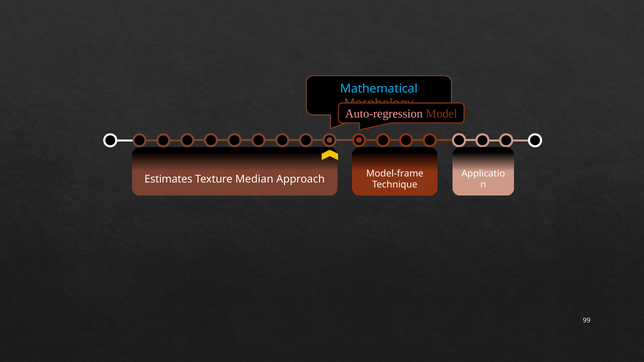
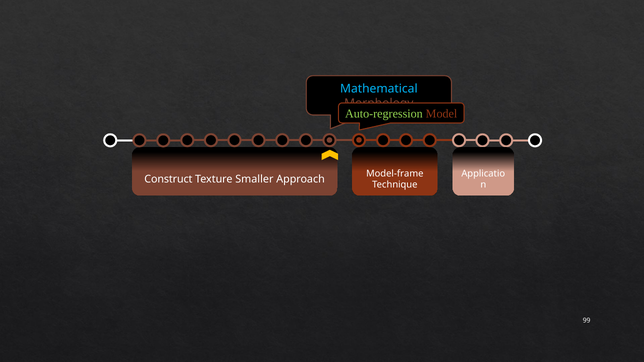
Auto-regression colour: pink -> light green (384, 114)
Estimates: Estimates -> Construct (168, 179)
Median: Median -> Smaller (254, 179)
